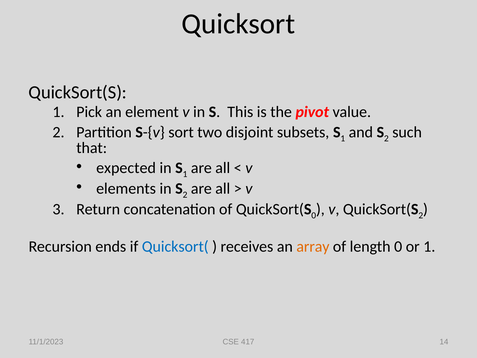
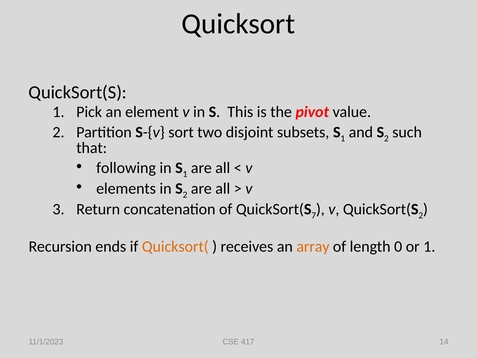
expected: expected -> following (126, 168)
QuickSort(S 0: 0 -> 7 (314, 215)
Quicksort( colour: blue -> orange (175, 246)
